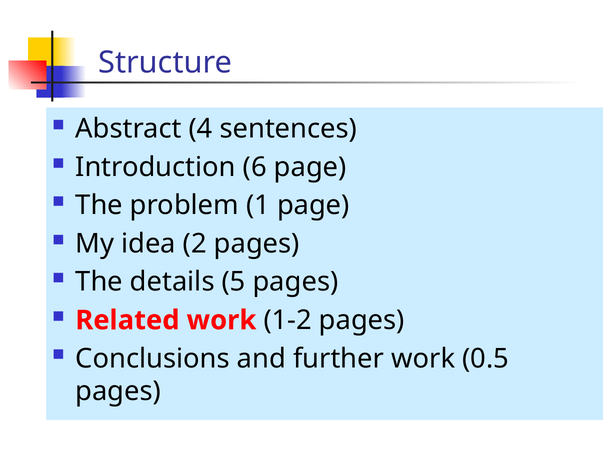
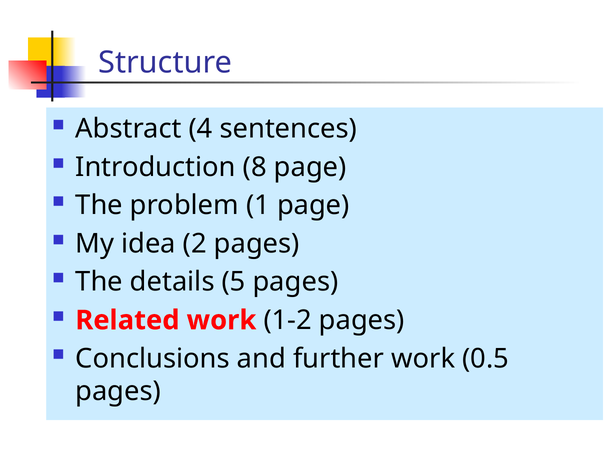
6: 6 -> 8 (255, 167)
